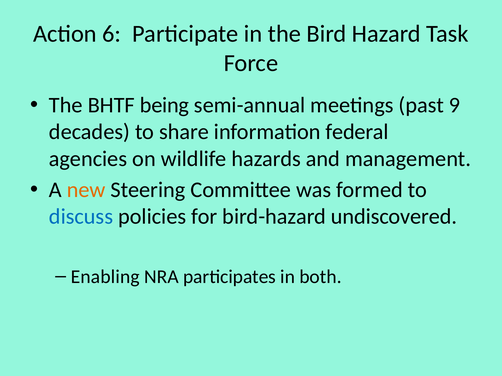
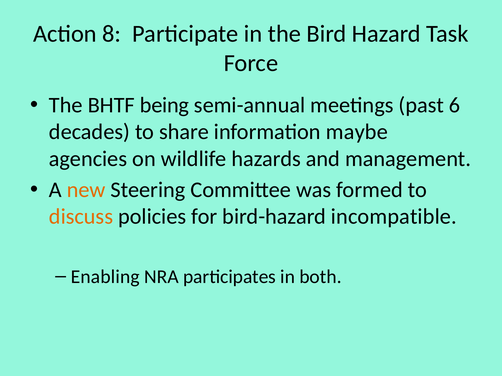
6: 6 -> 8 (112, 34)
9: 9 -> 6 (455, 105)
federal: federal -> maybe (357, 132)
discuss colour: blue -> orange (81, 217)
undiscovered: undiscovered -> incompatible (394, 217)
